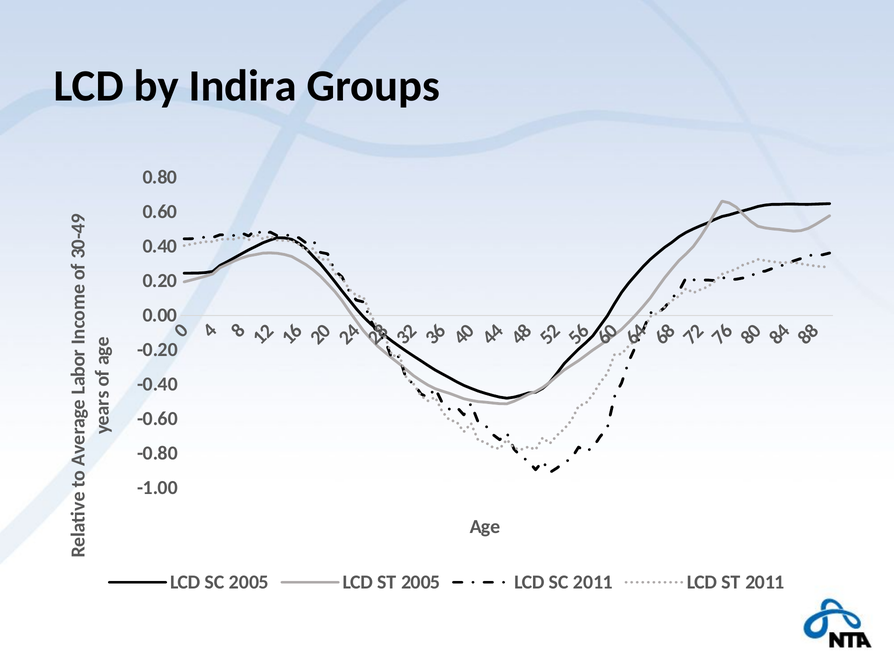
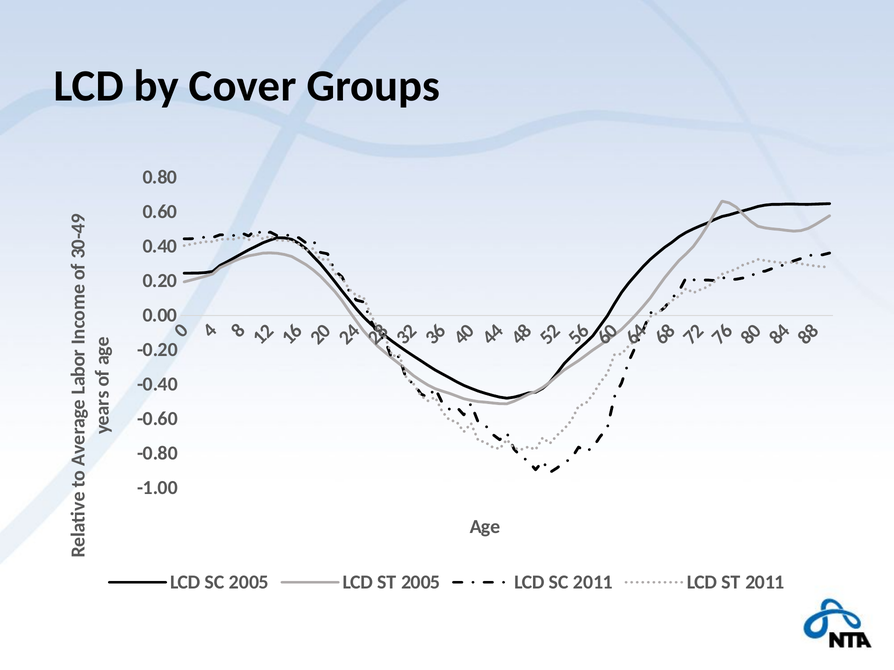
Indira: Indira -> Cover (243, 86)
